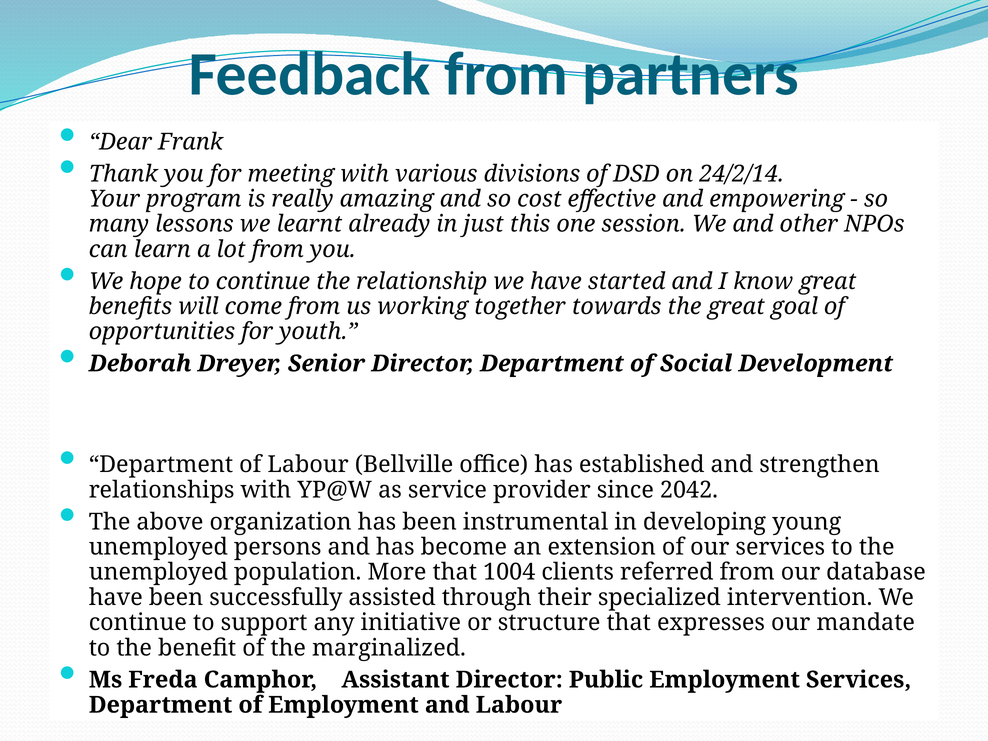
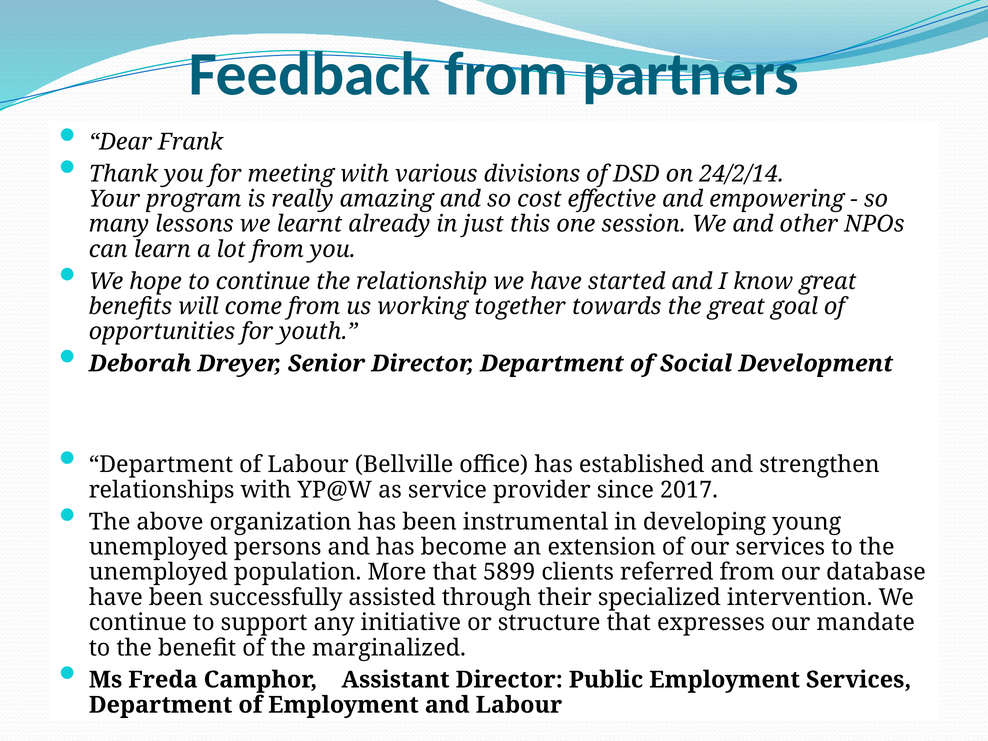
2042: 2042 -> 2017 (689, 490)
1004: 1004 -> 5899 (509, 572)
